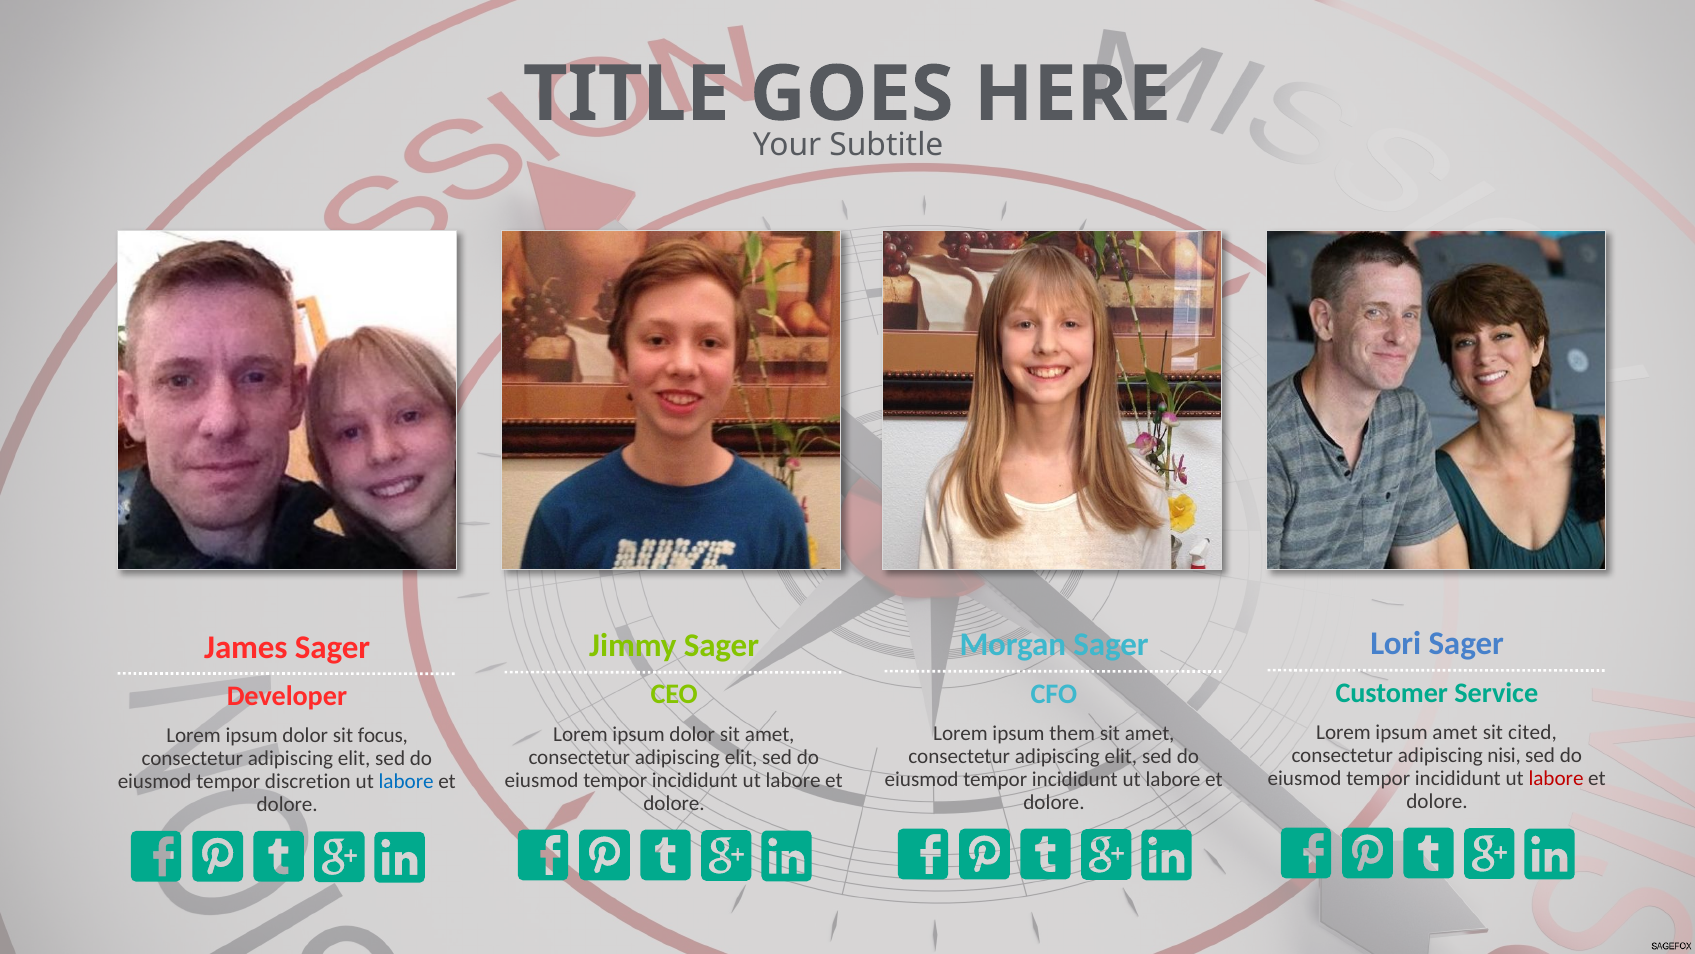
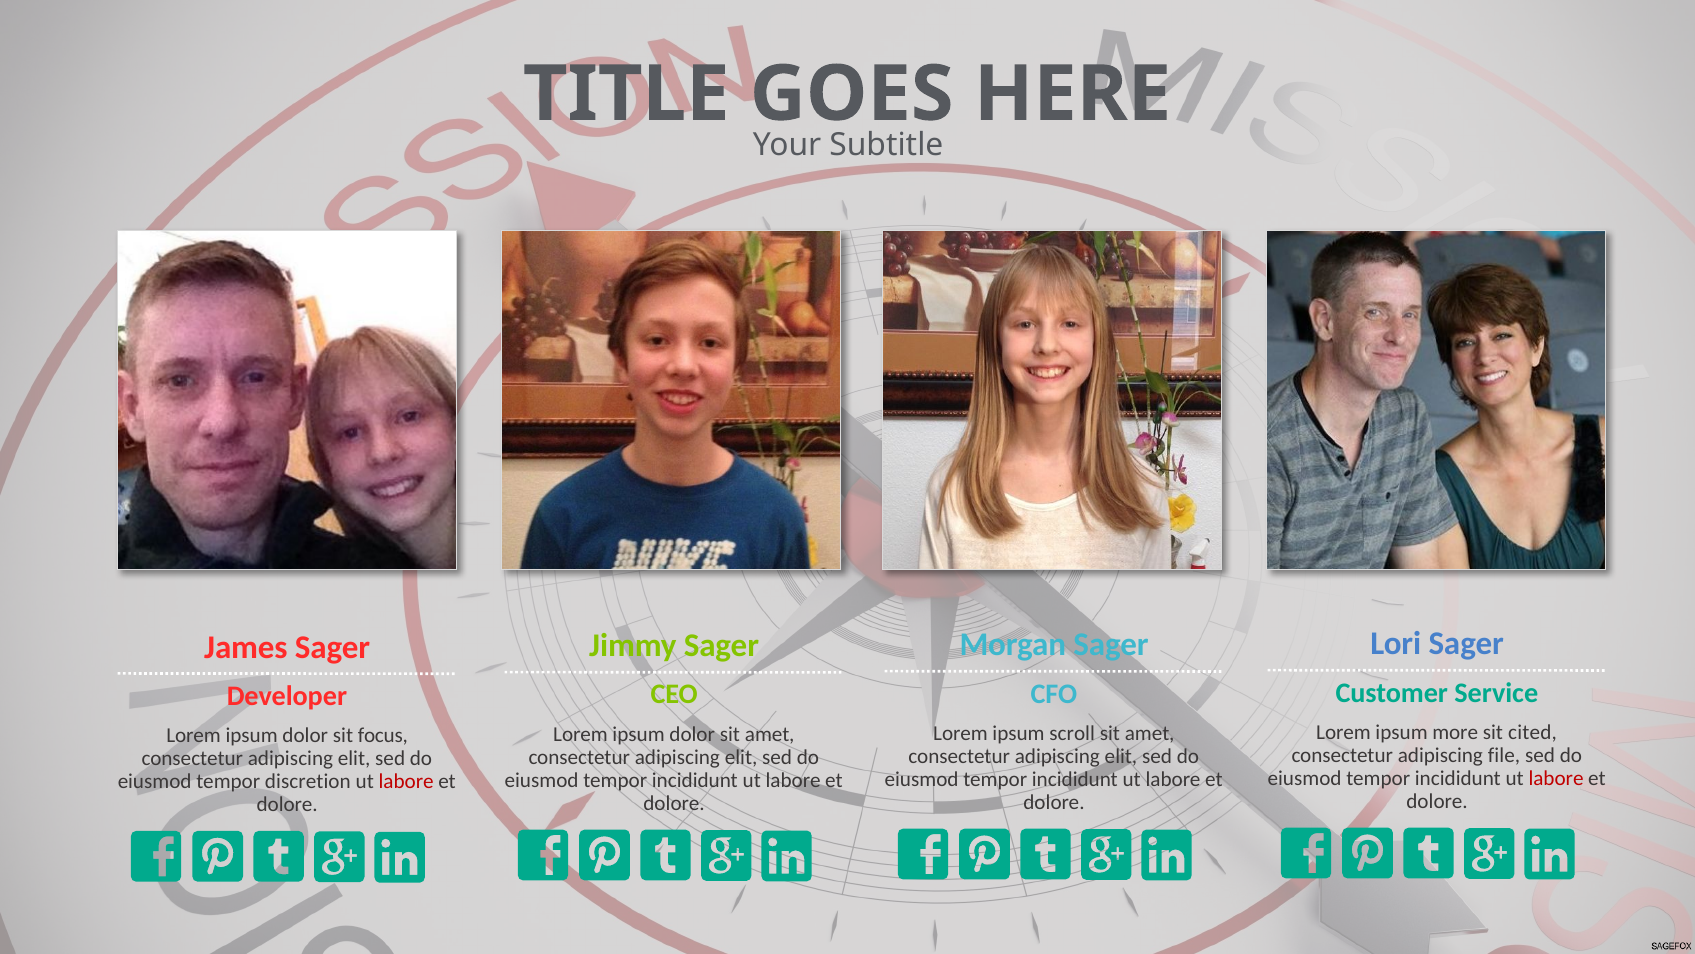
ipsum amet: amet -> more (1455, 732)
them: them -> scroll (1072, 733)
nisi: nisi -> file (1504, 755)
labore colour: blue -> red (406, 781)
